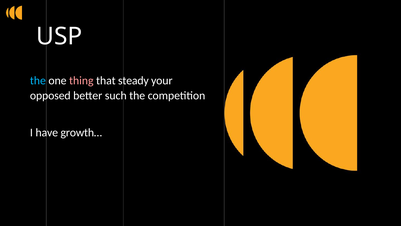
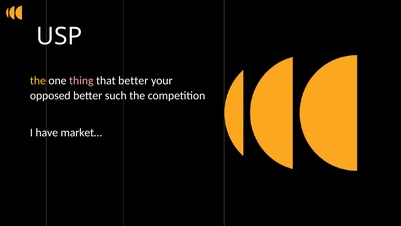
the colour: light blue -> yellow (38, 80)
that steady: steady -> better (133, 80)
growth…: growth… -> market… (81, 132)
